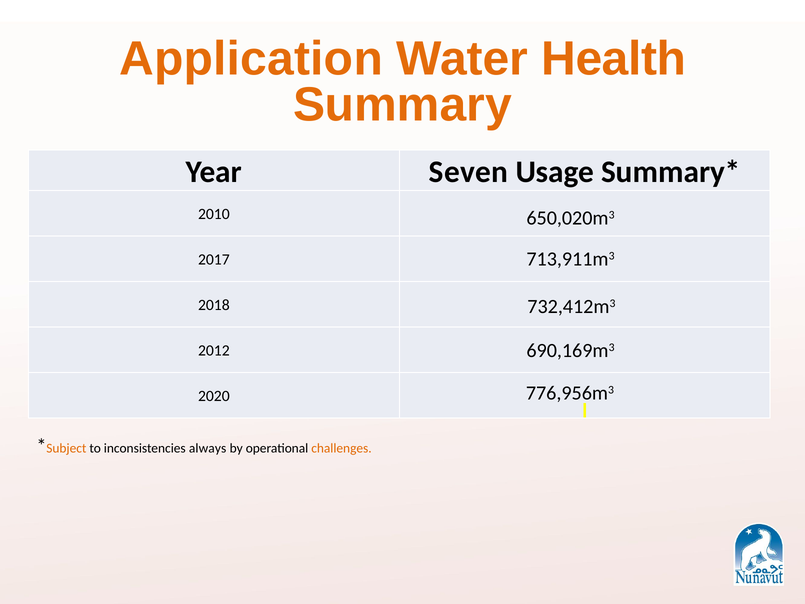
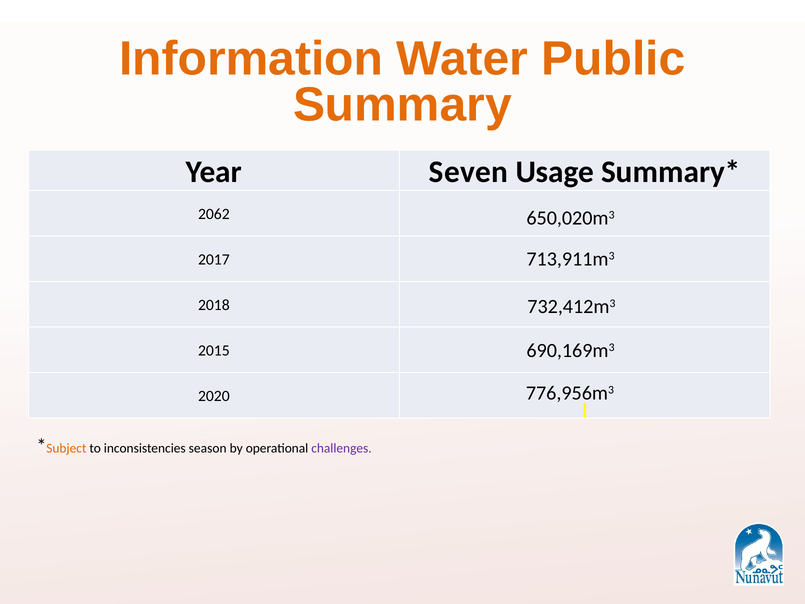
Application: Application -> Information (251, 59)
Health: Health -> Public (613, 59)
2010: 2010 -> 2062 (214, 214)
2012: 2012 -> 2015 (214, 350)
always: always -> season (208, 448)
challenges colour: orange -> purple (341, 448)
